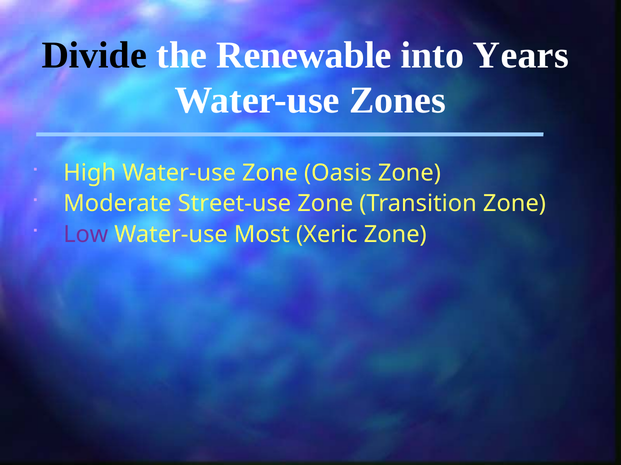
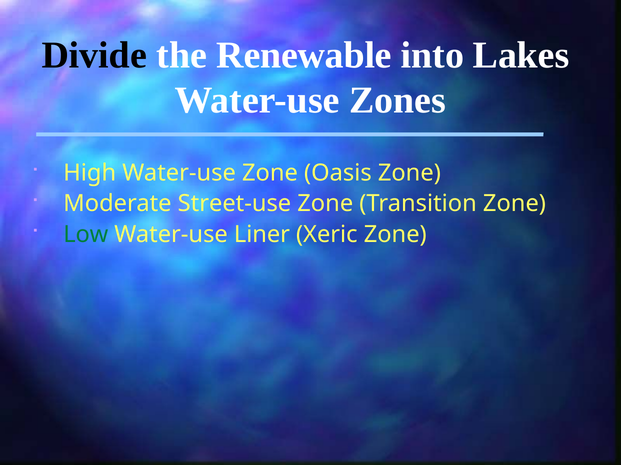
Years: Years -> Lakes (521, 55)
Low colour: purple -> green (86, 235)
Most: Most -> Liner (262, 235)
